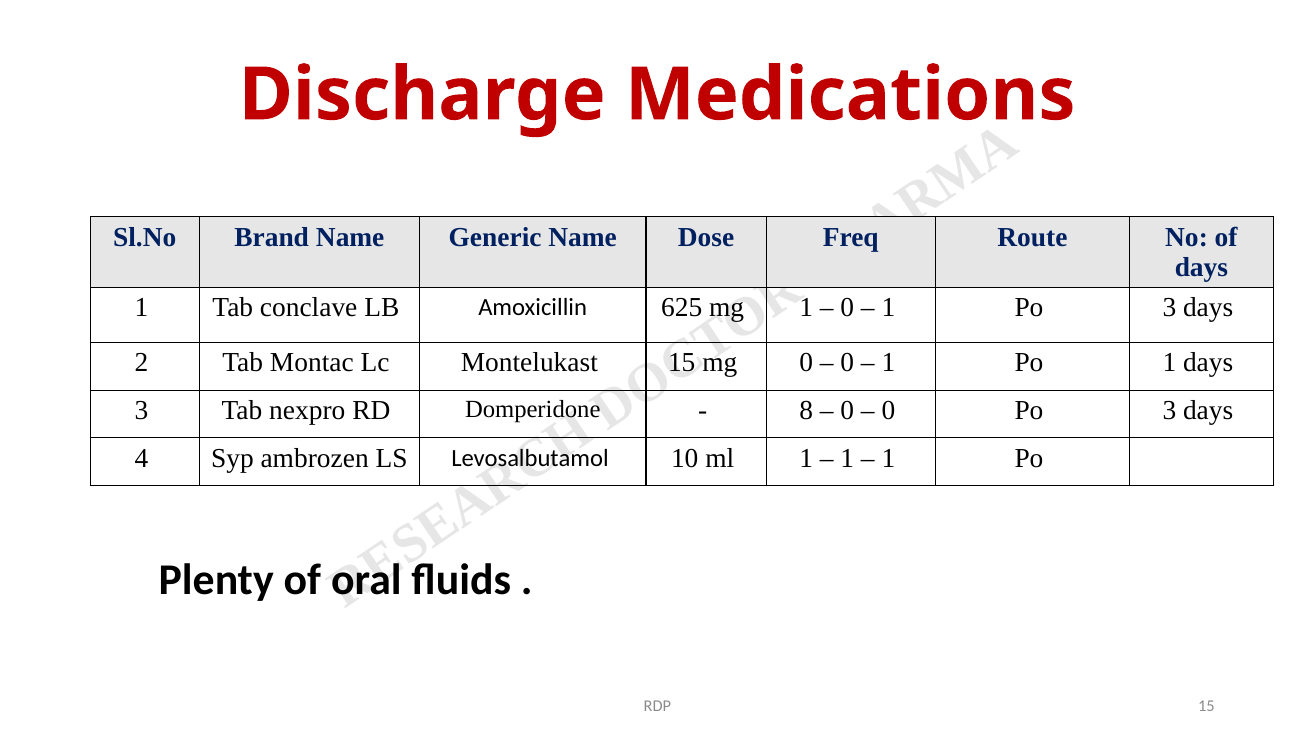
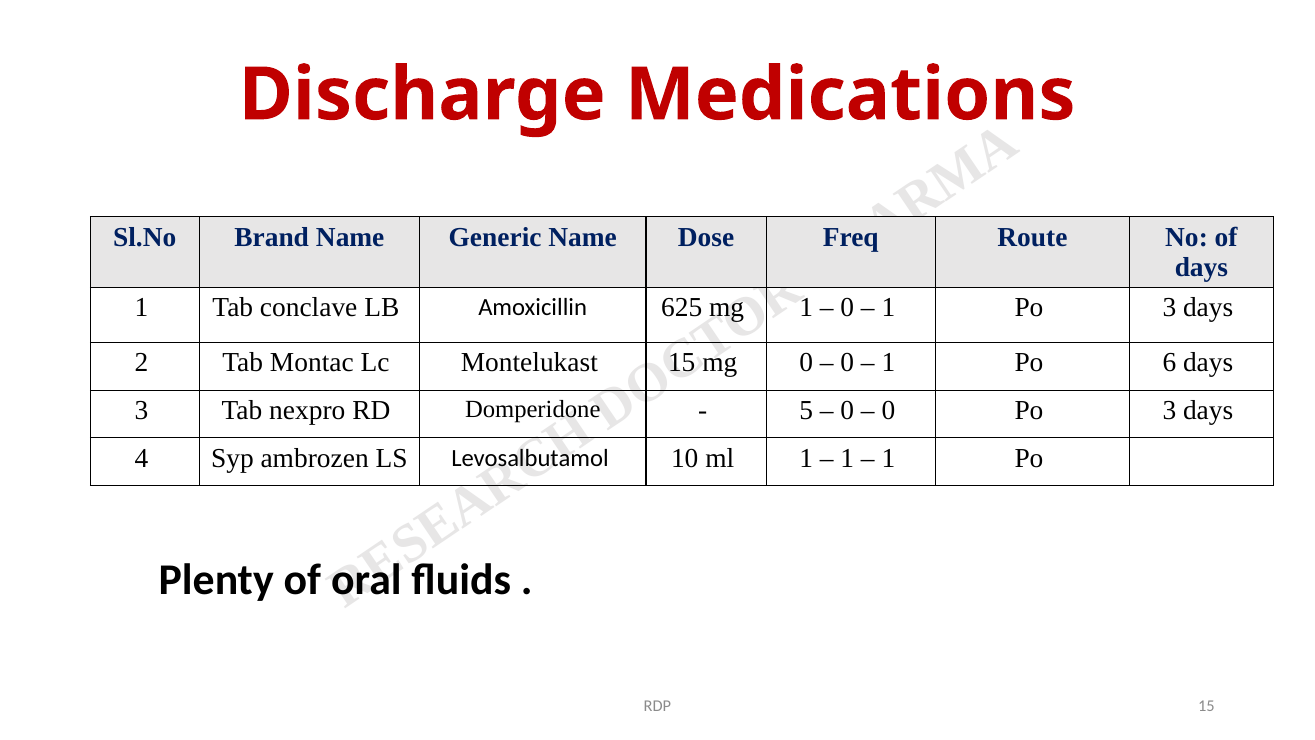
Po 1: 1 -> 6 (1169, 363)
8: 8 -> 5 (806, 410)
